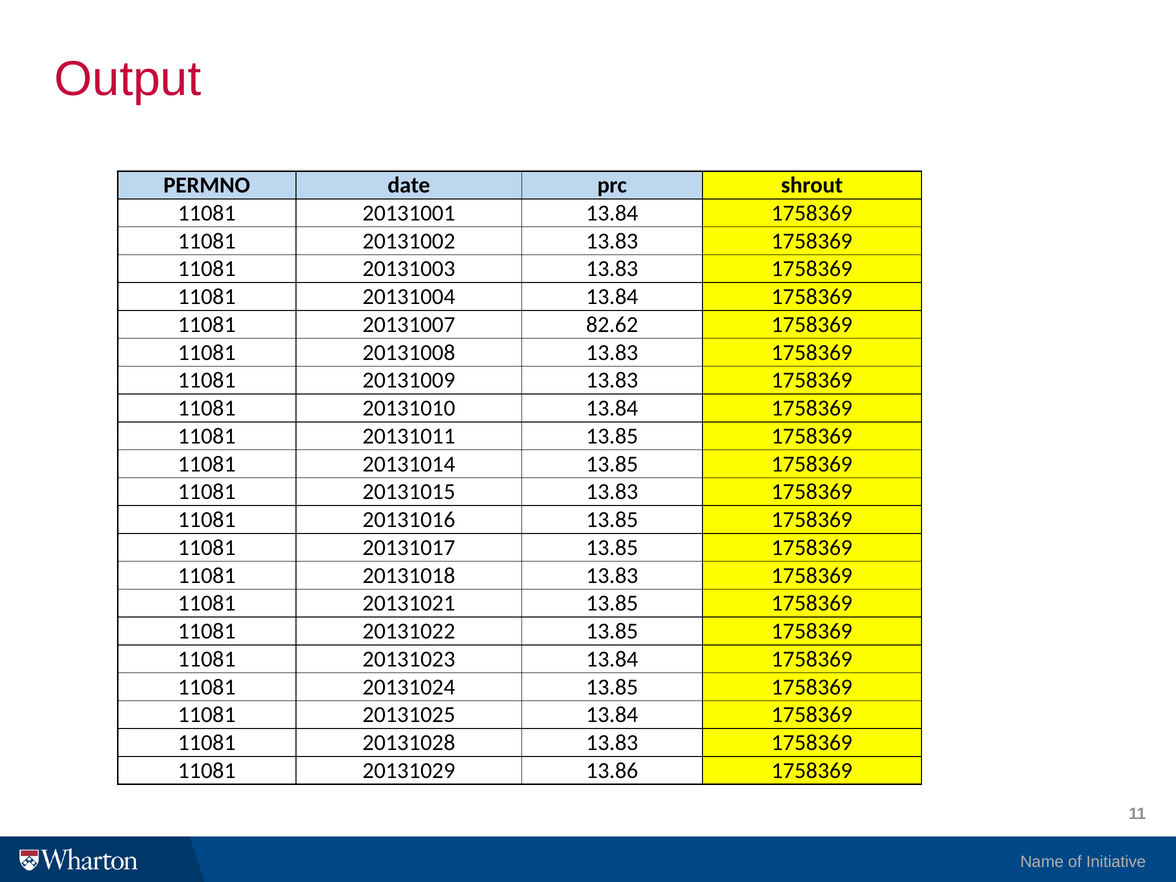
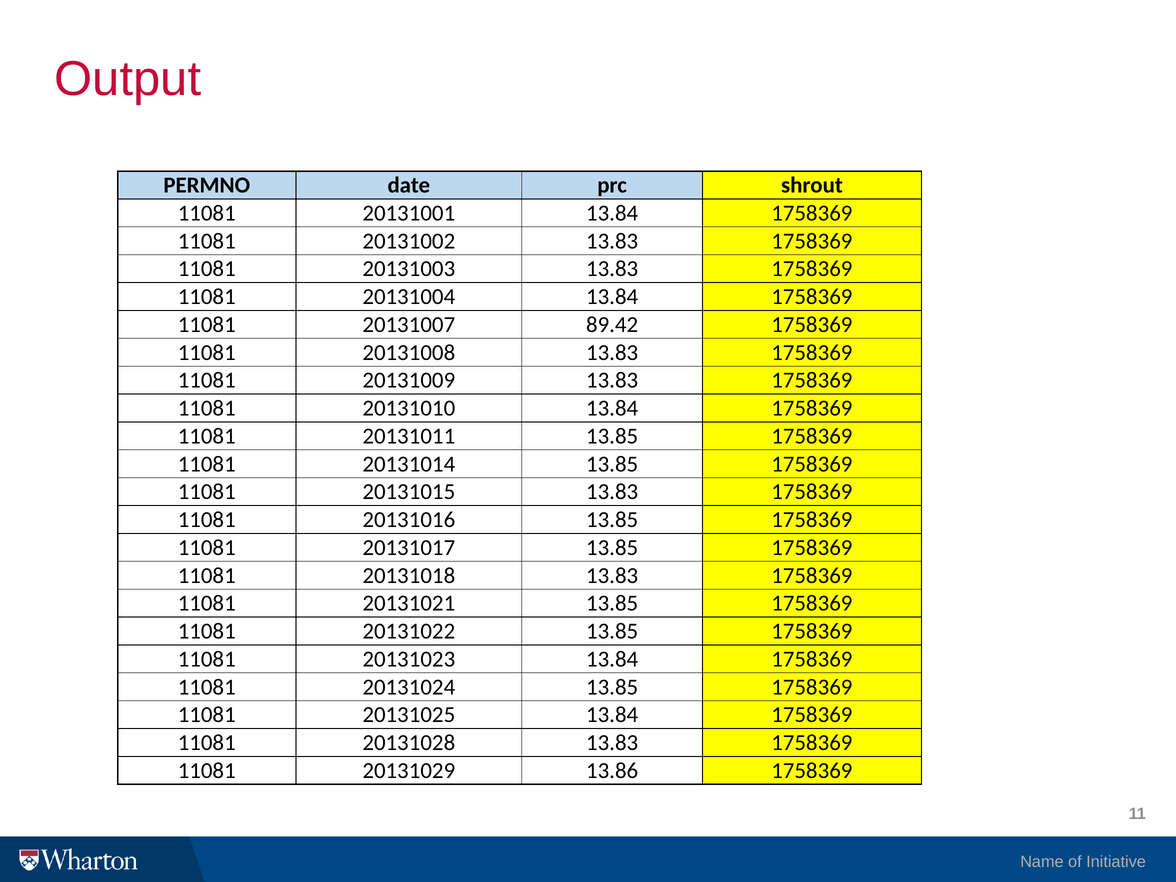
82.62: 82.62 -> 89.42 (612, 325)
